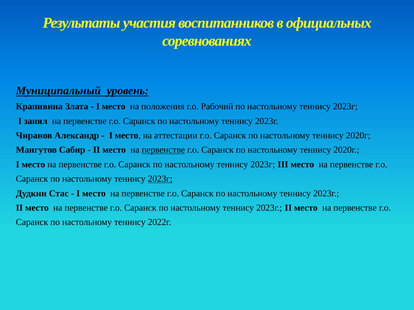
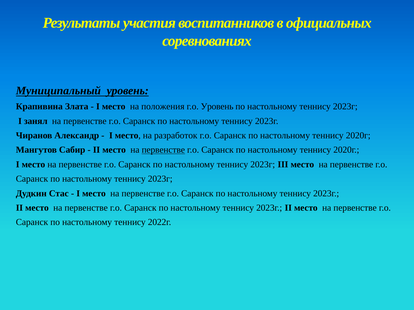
г.о Рабочий: Рабочий -> Уровень (217, 107)
аттестации: аттестации -> разработок (176, 136)
2023г underline: present -> none (160, 179)
